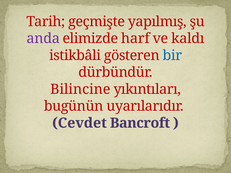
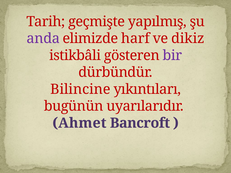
kaldı: kaldı -> dikiz (188, 39)
bir colour: blue -> purple (172, 55)
Cevdet: Cevdet -> Ahmet (79, 123)
